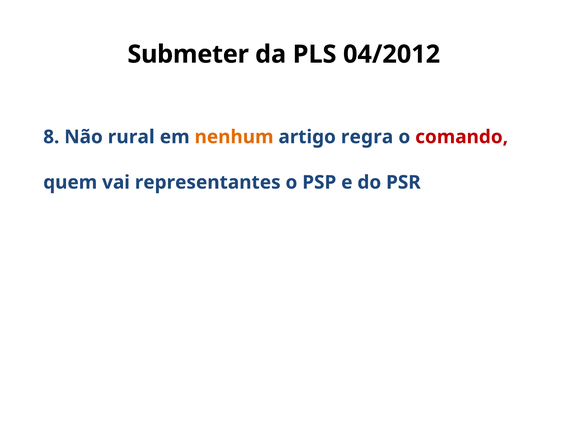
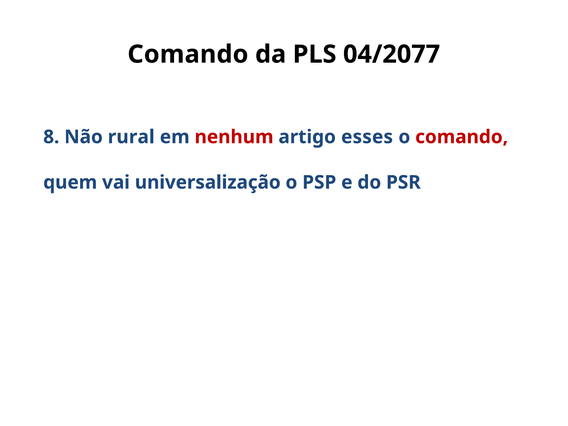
Submeter: Submeter -> Comando (188, 54)
04/2012: 04/2012 -> 04/2077 (392, 54)
nenhum colour: orange -> red (234, 137)
regra: regra -> esses (367, 137)
representantes: representantes -> universalização (208, 182)
